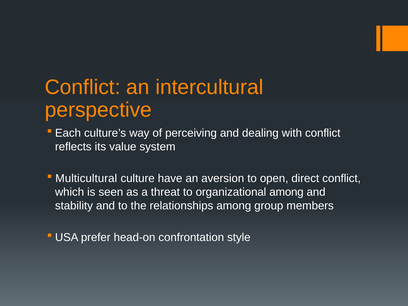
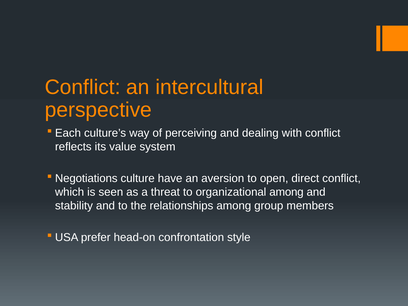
Multicultural: Multicultural -> Negotiations (86, 179)
